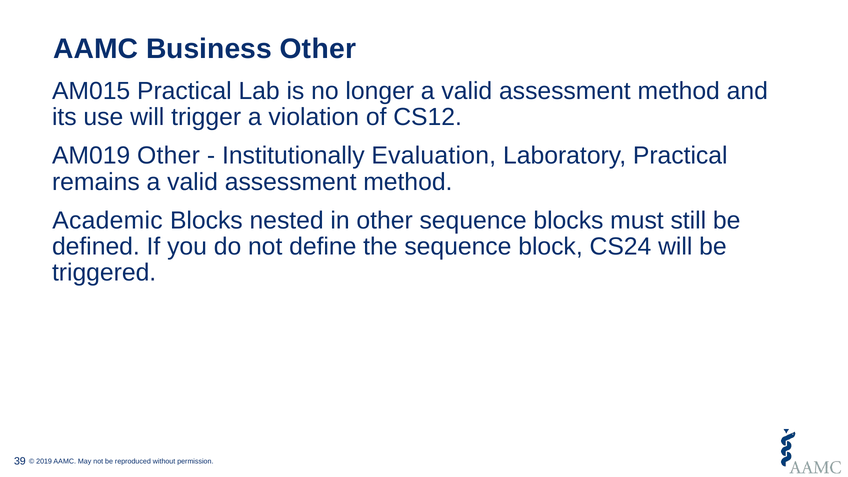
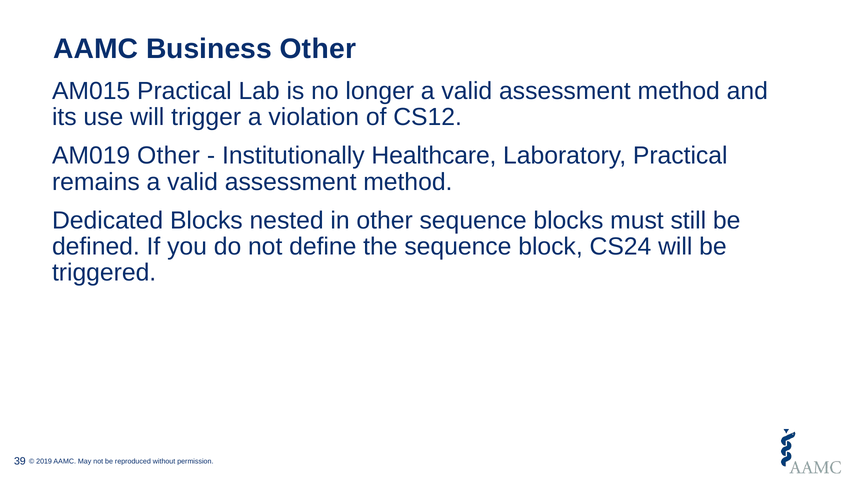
Evaluation: Evaluation -> Healthcare (434, 156)
Academic: Academic -> Dedicated (108, 220)
